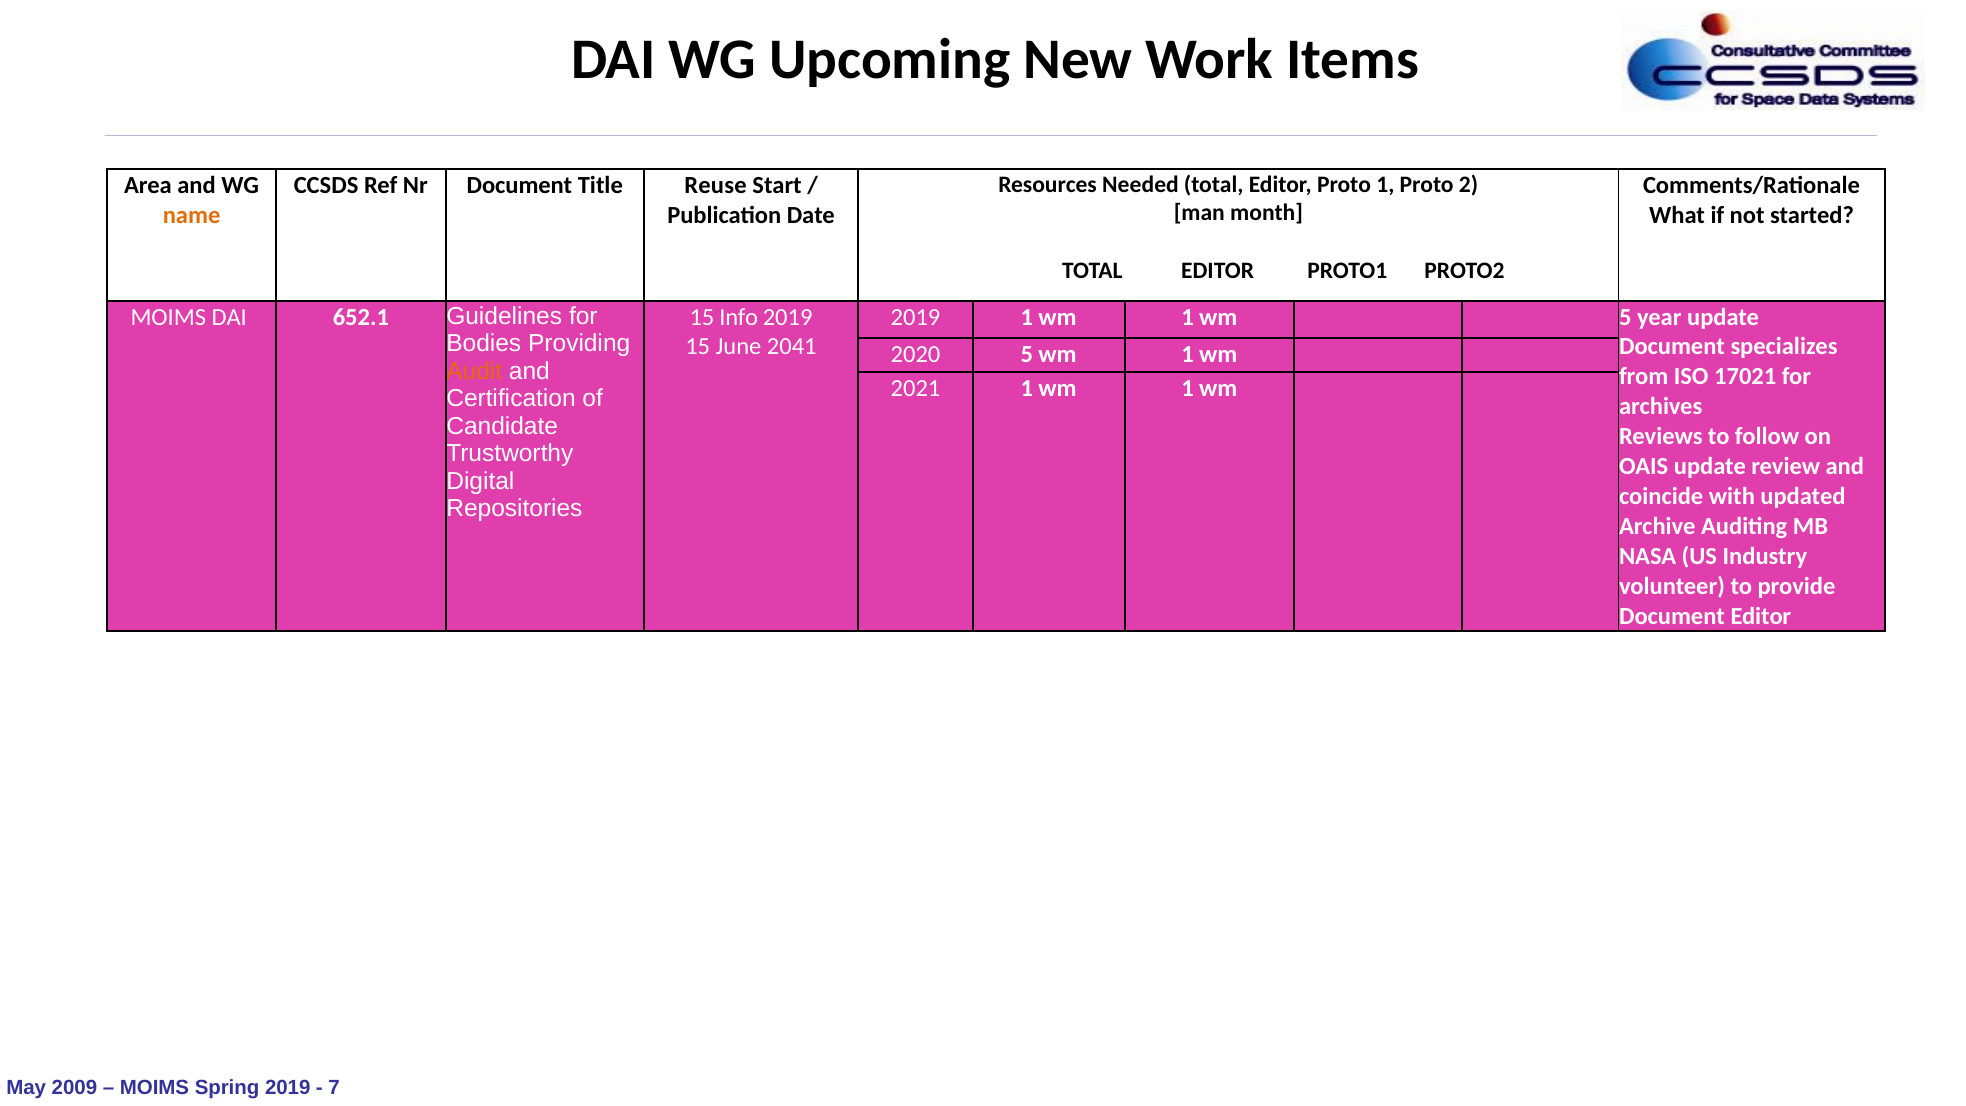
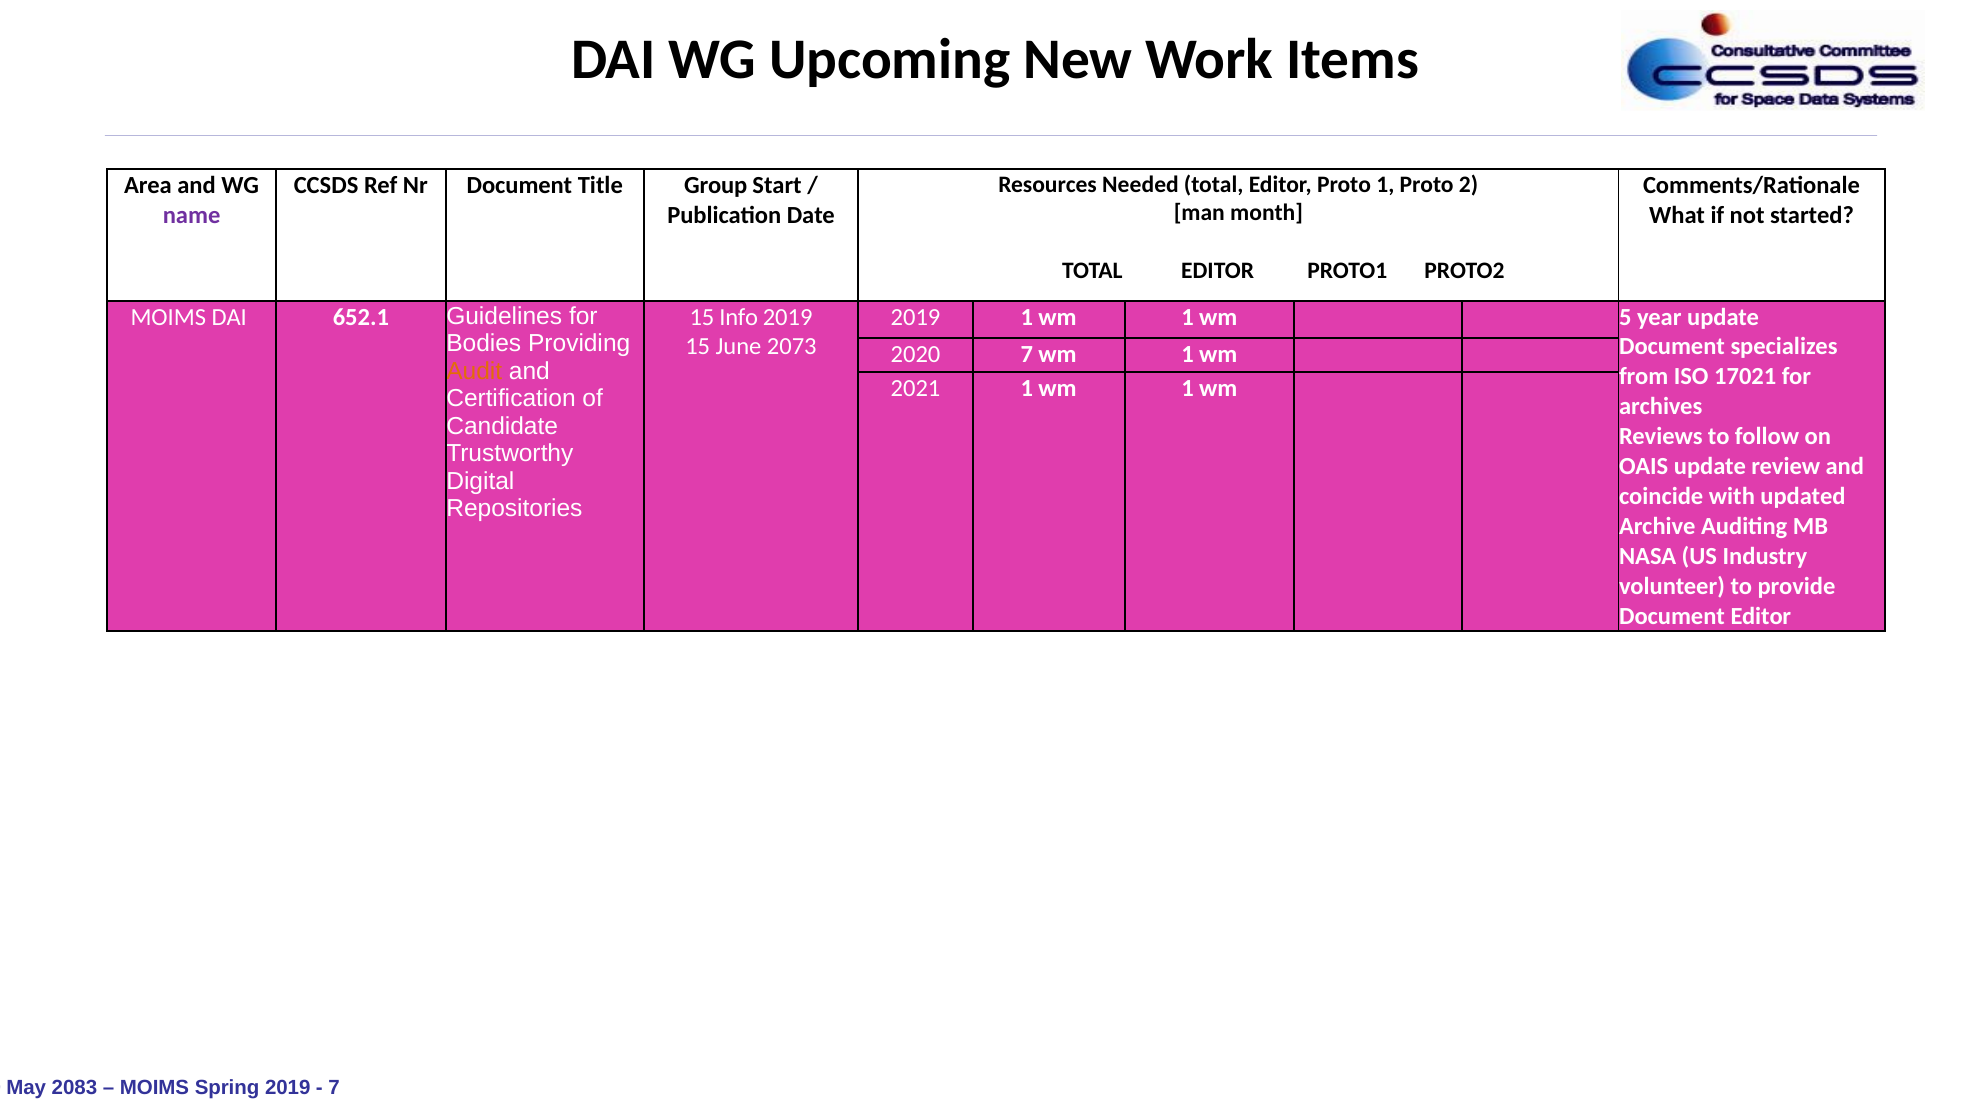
Reuse: Reuse -> Group (716, 185)
name colour: orange -> purple (192, 215)
2041: 2041 -> 2073 (792, 347)
2020 5: 5 -> 7 (1027, 354)
2009: 2009 -> 2083 (74, 1088)
